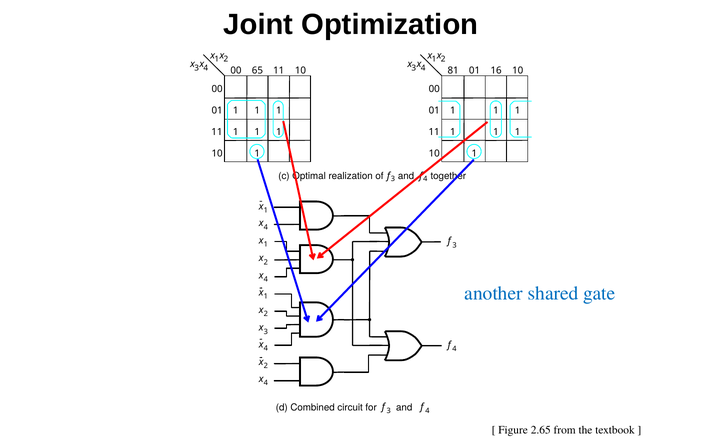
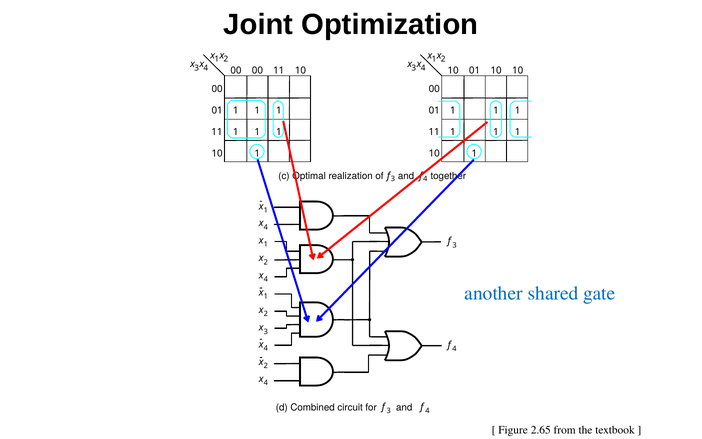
00 65: 65 -> 00 (257, 71)
4 81: 81 -> 10 (453, 71)
01 16: 16 -> 10 (496, 71)
